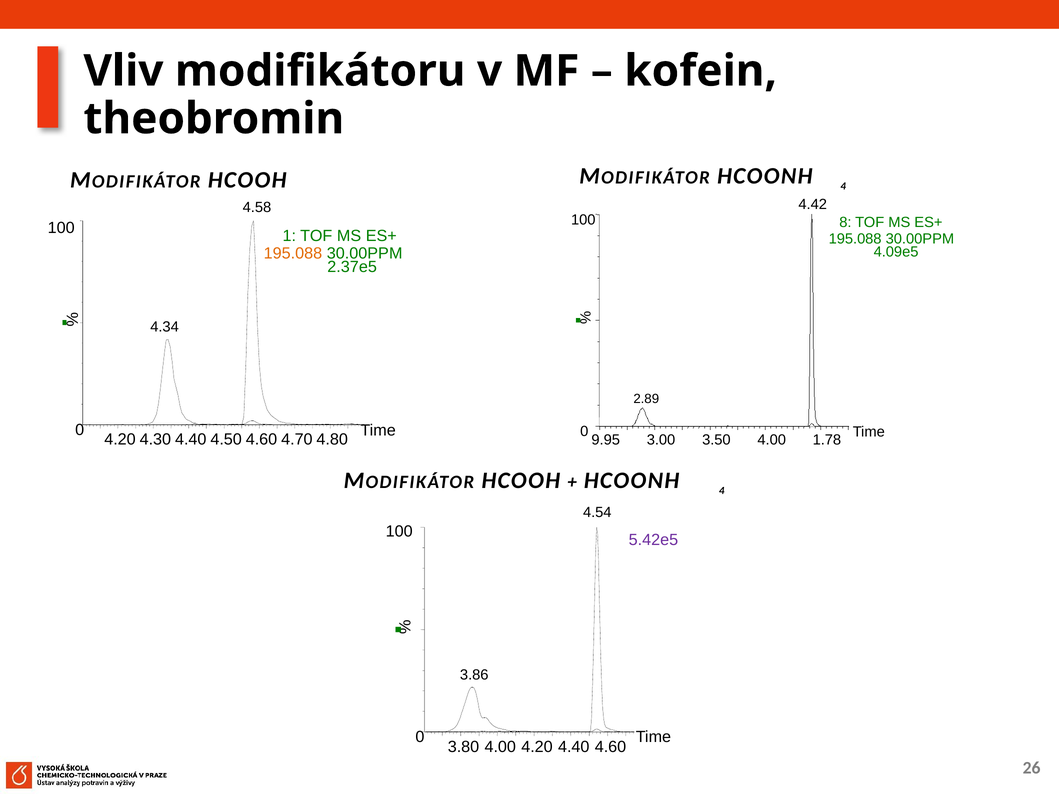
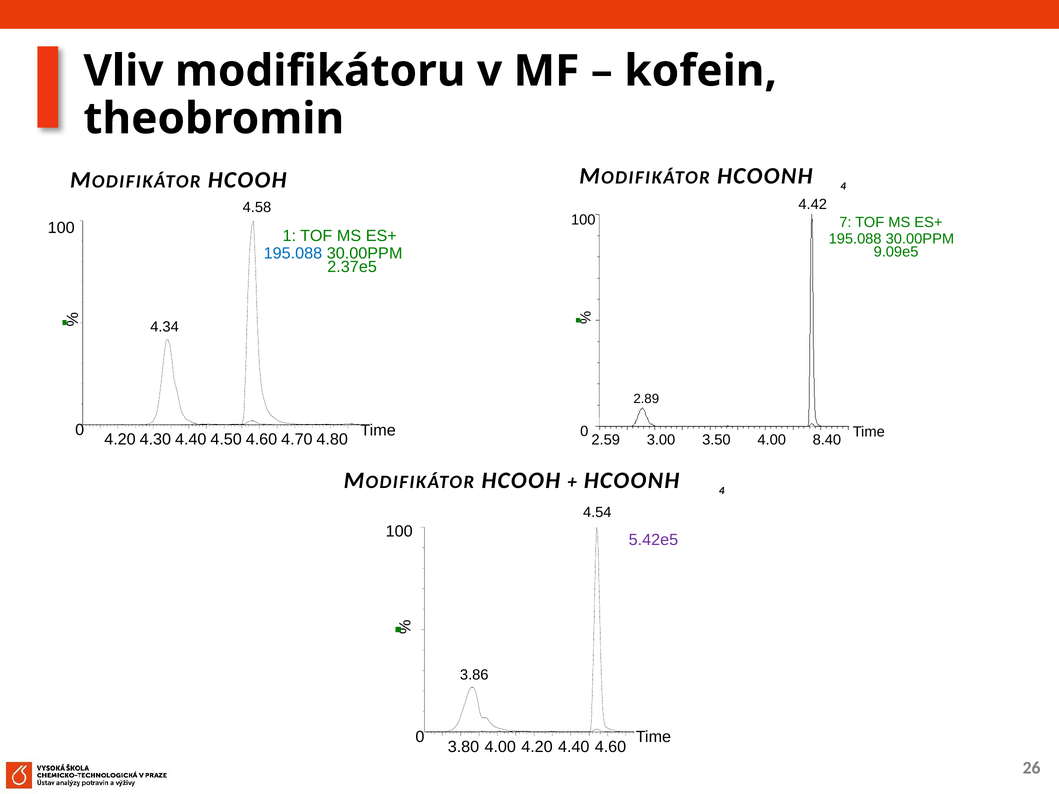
8: 8 -> 7 (845, 223)
4.09e5: 4.09e5 -> 9.09e5 (896, 252)
195.088 colour: orange -> blue (293, 254)
9.95: 9.95 -> 2.59 (606, 440)
1.78: 1.78 -> 8.40 (827, 440)
